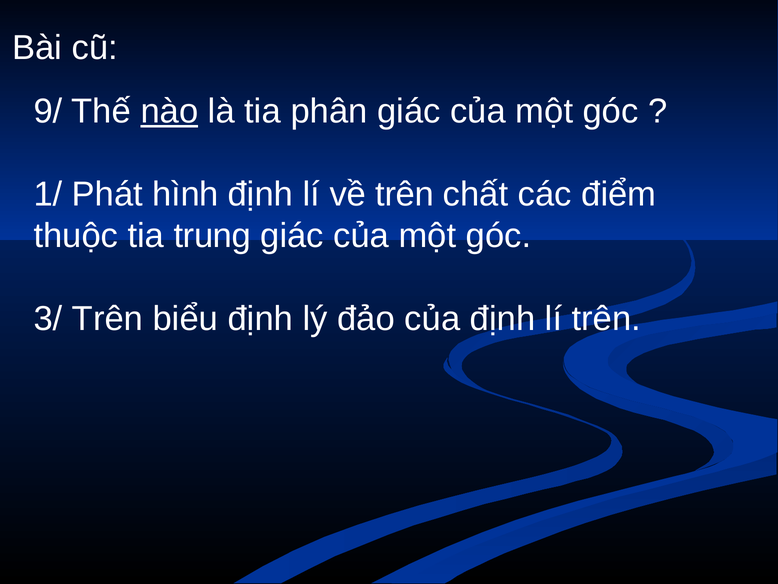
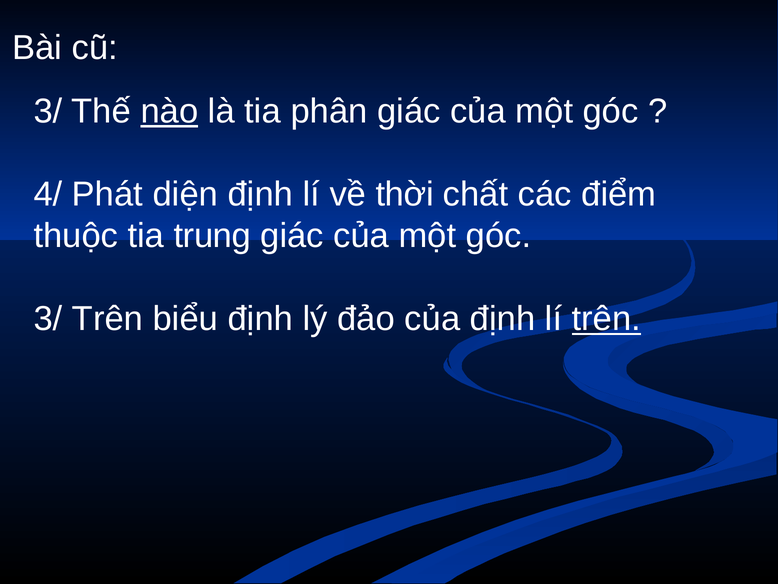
9/: 9/ -> 3/ (48, 111)
1/: 1/ -> 4/ (48, 194)
hình: hình -> diện (185, 194)
về trên: trên -> thời (405, 194)
trên underline: none -> present (606, 319)
